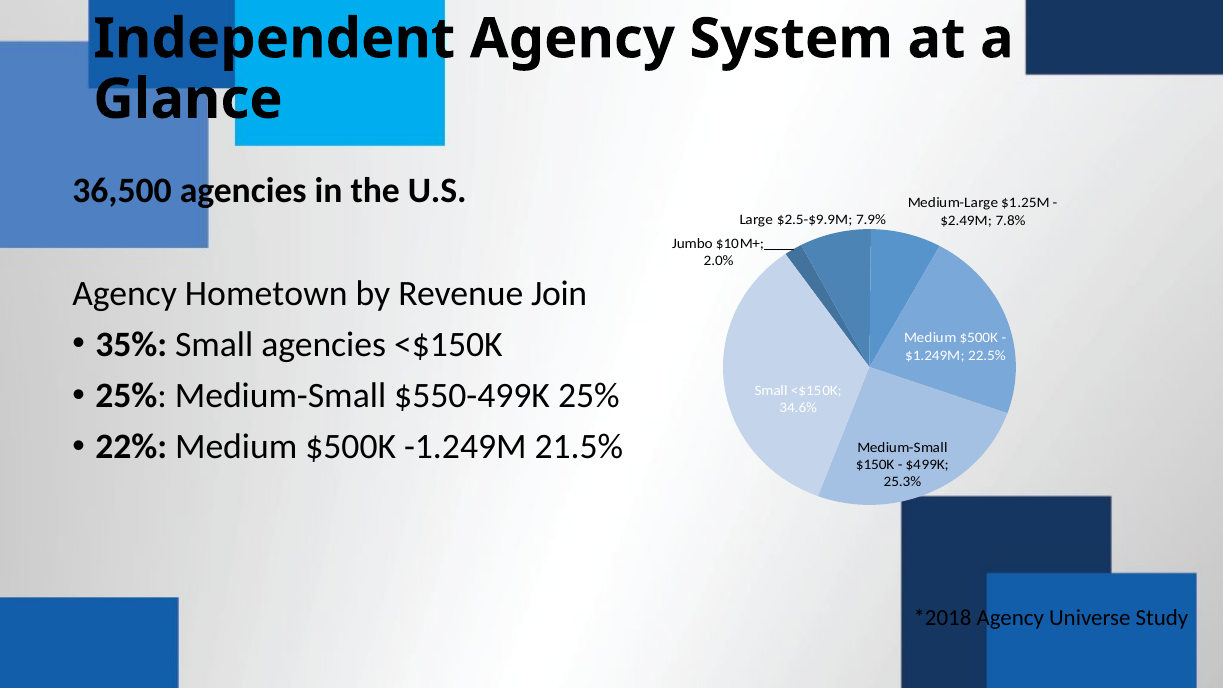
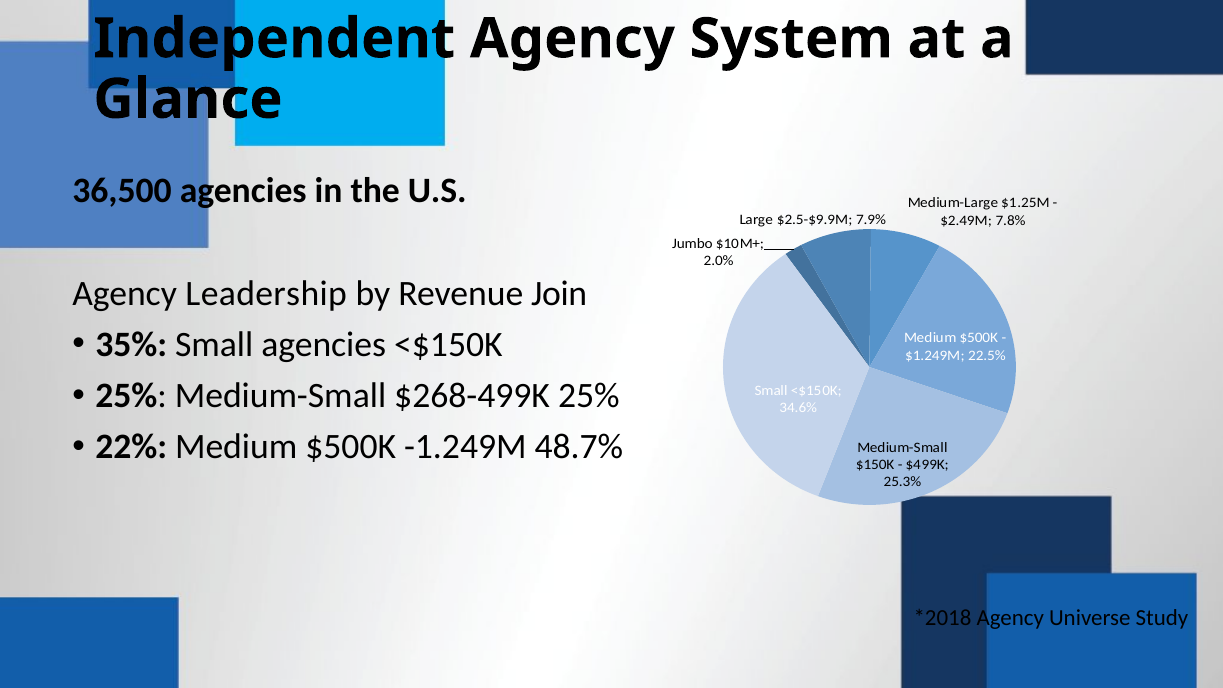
Hometown: Hometown -> Leadership (266, 293)
$550-499K: $550-499K -> $268-499K (472, 396)
21.5%: 21.5% -> 48.7% (579, 447)
